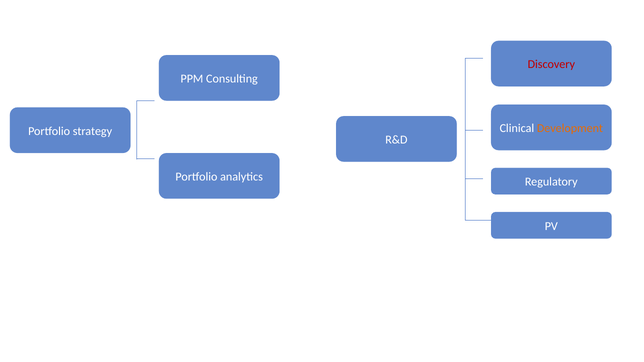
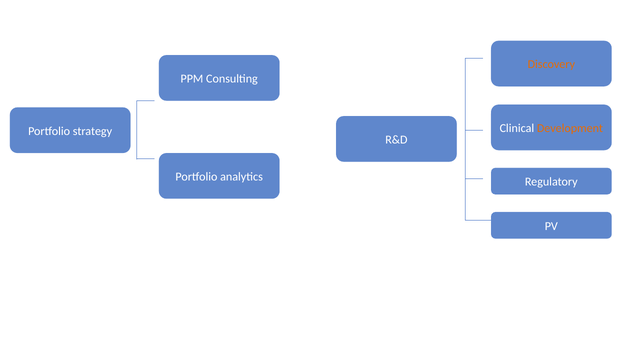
Discovery colour: red -> orange (551, 64)
